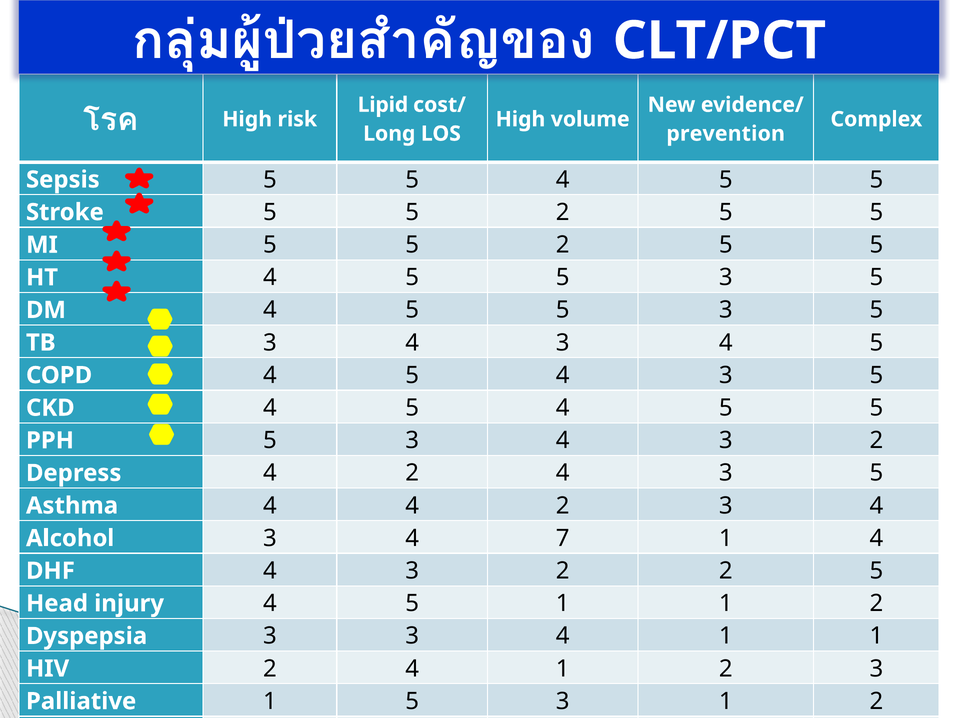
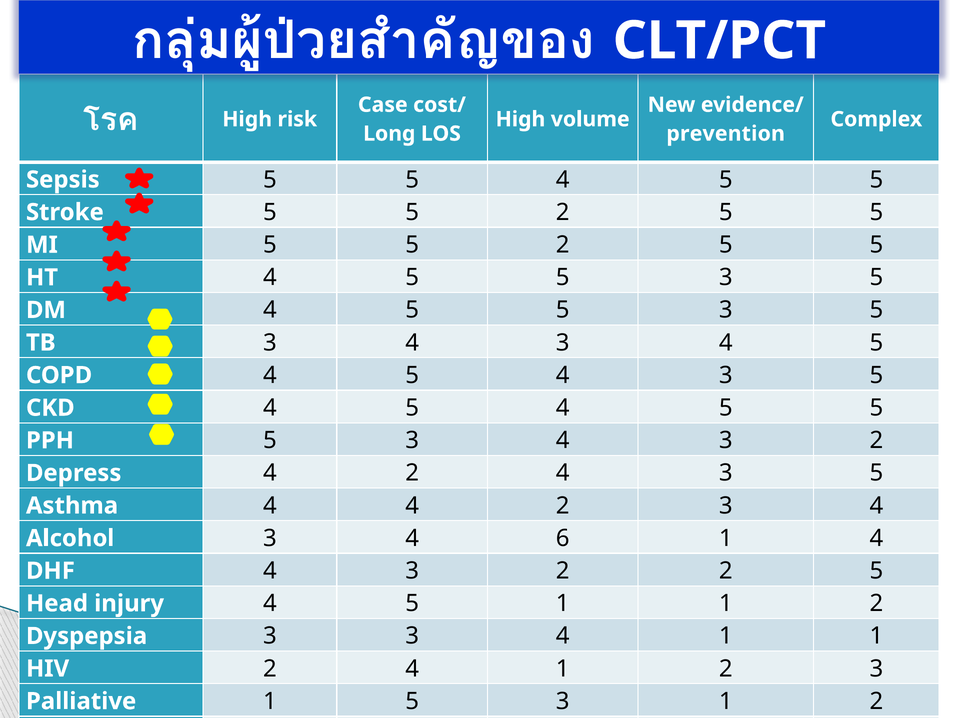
Lipid: Lipid -> Case (383, 105)
7: 7 -> 6 (563, 539)
